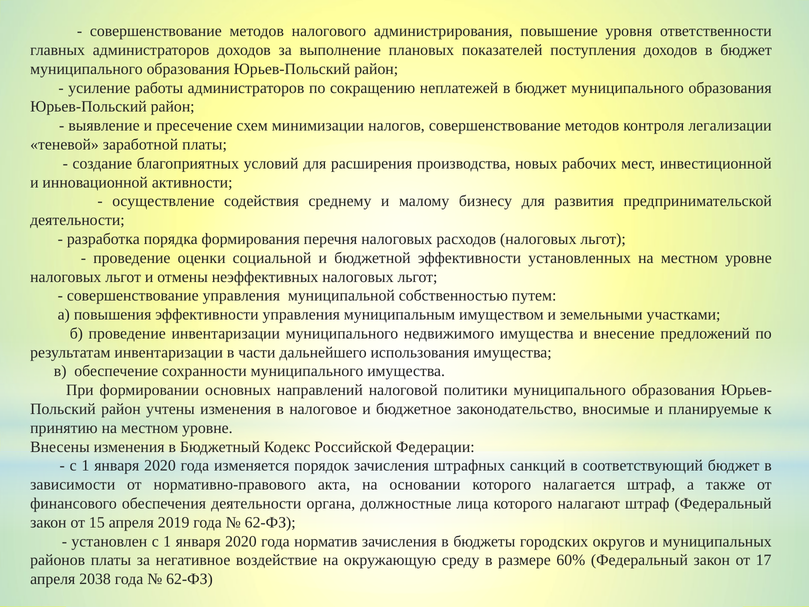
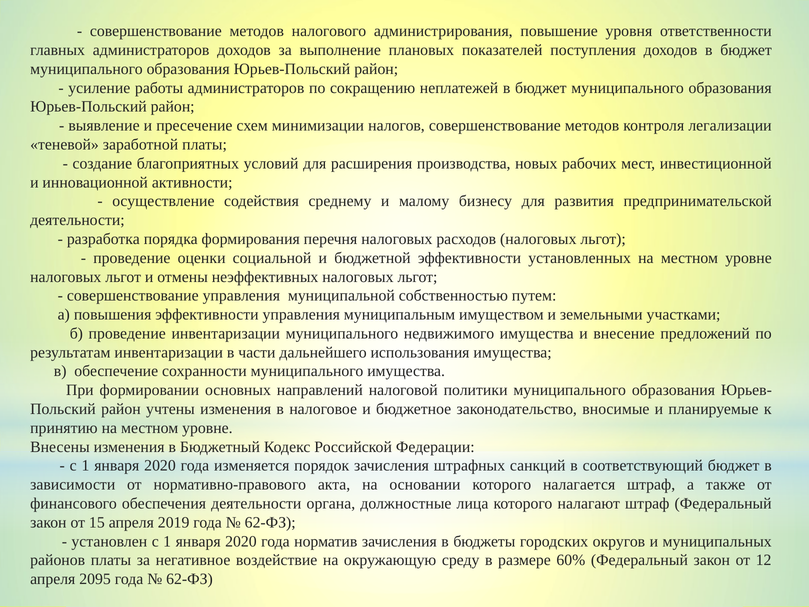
17: 17 -> 12 (764, 560)
2038: 2038 -> 2095 (95, 579)
